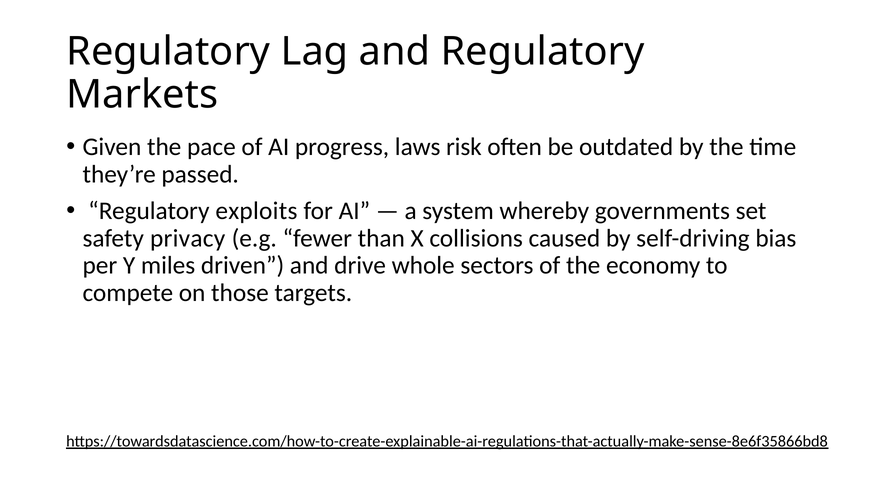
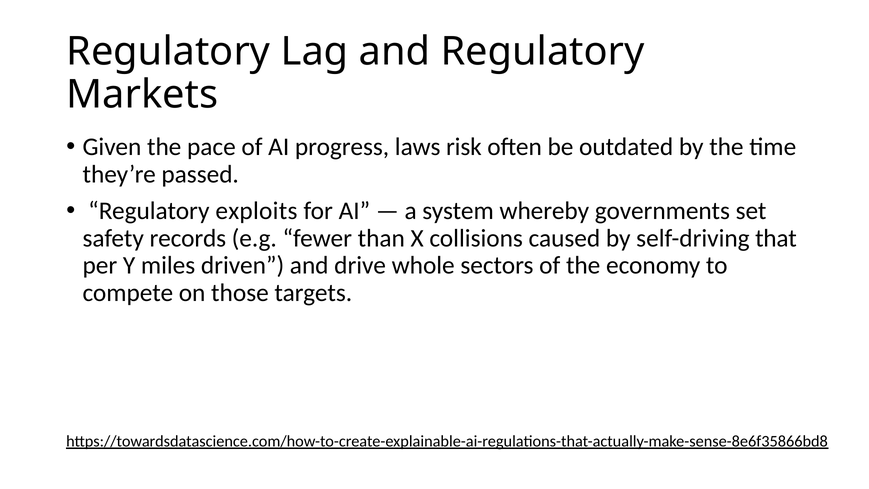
privacy: privacy -> records (188, 238)
bias: bias -> that (776, 238)
